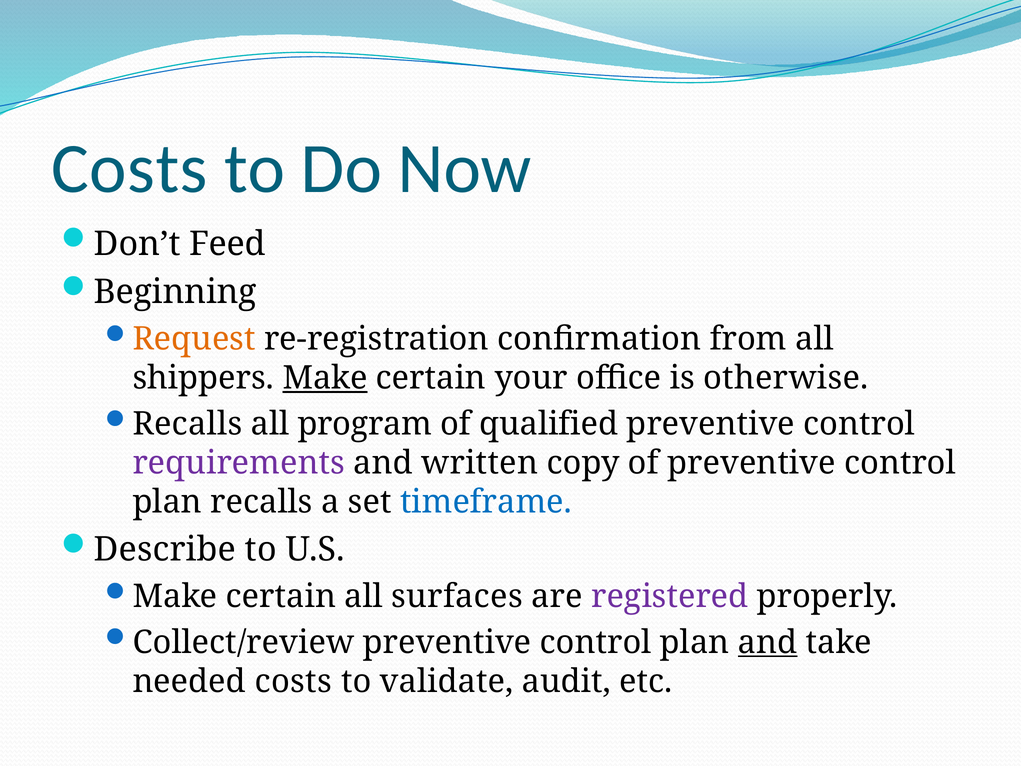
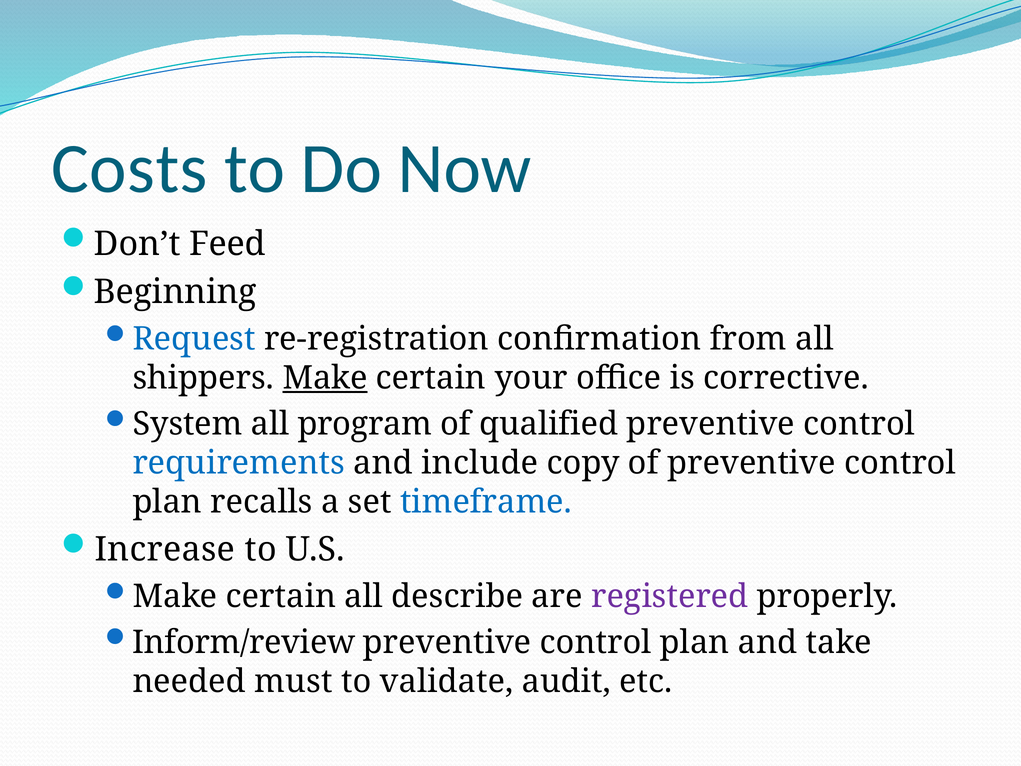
Request colour: orange -> blue (194, 339)
otherwise: otherwise -> corrective (786, 378)
Recalls: Recalls -> System (188, 424)
requirements colour: purple -> blue (239, 463)
written: written -> include (480, 463)
Describe: Describe -> Increase (165, 549)
surfaces: surfaces -> describe (457, 596)
Collect/review: Collect/review -> Inform/review (244, 642)
and underline: present -> none (768, 642)
needed costs: costs -> must (293, 681)
